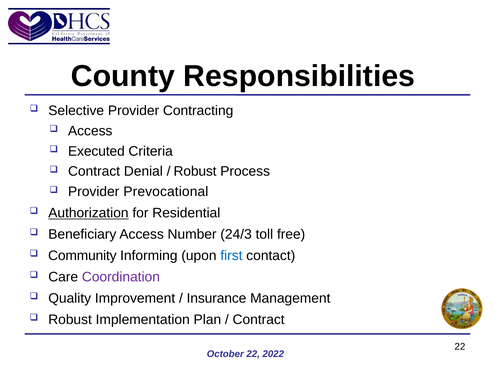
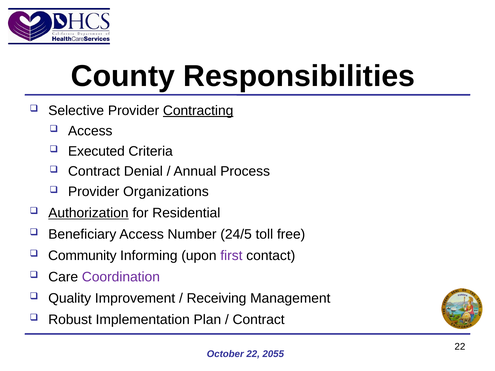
Contracting underline: none -> present (198, 111)
Robust: Robust -> Annual (195, 172)
Prevocational: Prevocational -> Organizations (166, 192)
24/3: 24/3 -> 24/5 (236, 234)
first colour: blue -> purple (231, 256)
Insurance: Insurance -> Receiving (217, 298)
2022: 2022 -> 2055 (273, 354)
